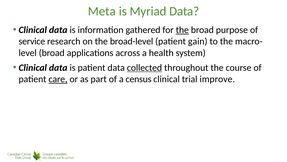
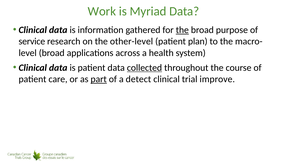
Meta: Meta -> Work (102, 11)
broad-level: broad-level -> other-level (131, 41)
gain: gain -> plan (198, 41)
care underline: present -> none (58, 79)
part underline: none -> present (99, 79)
census: census -> detect (138, 79)
